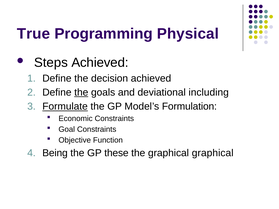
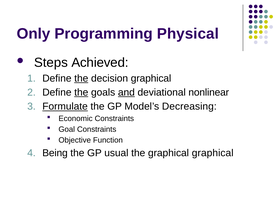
True: True -> Only (34, 34)
the underline: none -> present (81, 78)
decision achieved: achieved -> graphical (151, 78)
and underline: none -> present (126, 93)
including: including -> nonlinear (209, 93)
Formulation: Formulation -> Decreasing (189, 107)
these: these -> usual (116, 153)
